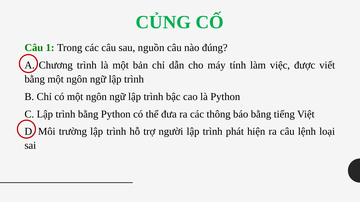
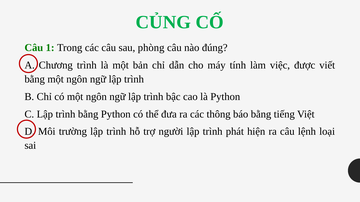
nguồn: nguồn -> phòng (151, 48)
